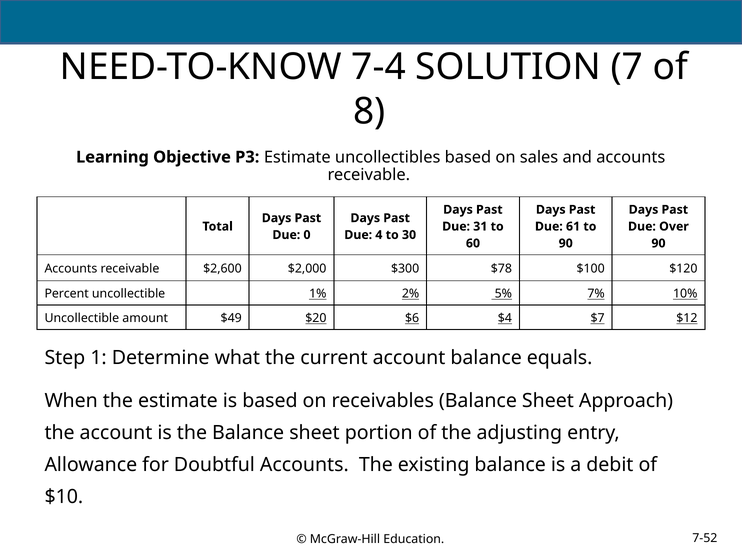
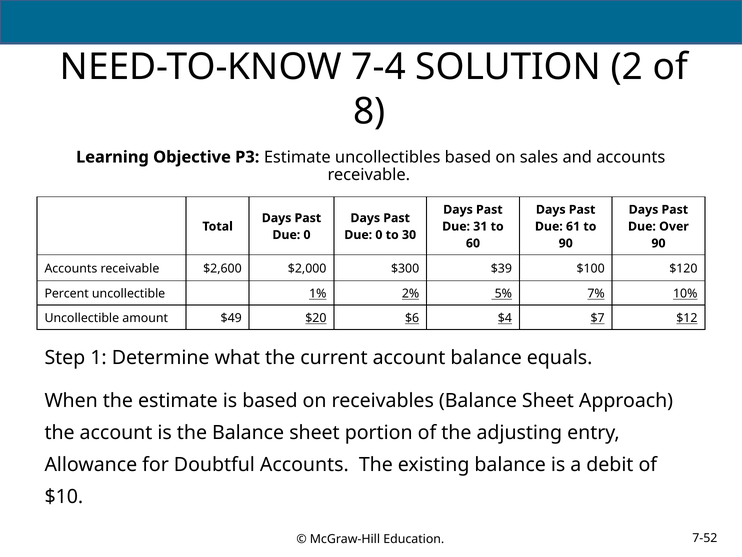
7: 7 -> 2 (627, 67)
4: 4 -> 0 (379, 235)
$78: $78 -> $39 (501, 268)
